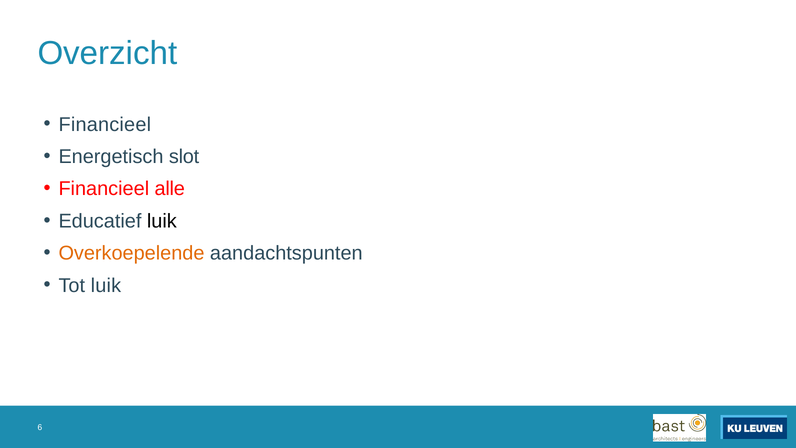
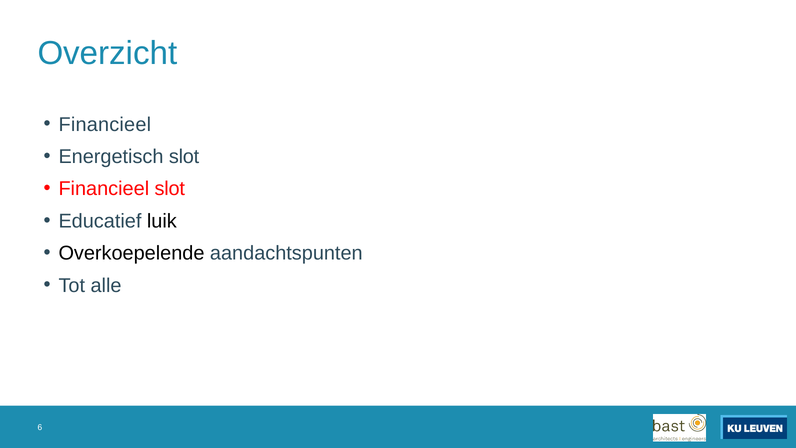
Financieel alle: alle -> slot (170, 189)
Overkoepelende colour: orange -> black (131, 253)
Tot luik: luik -> alle (106, 285)
